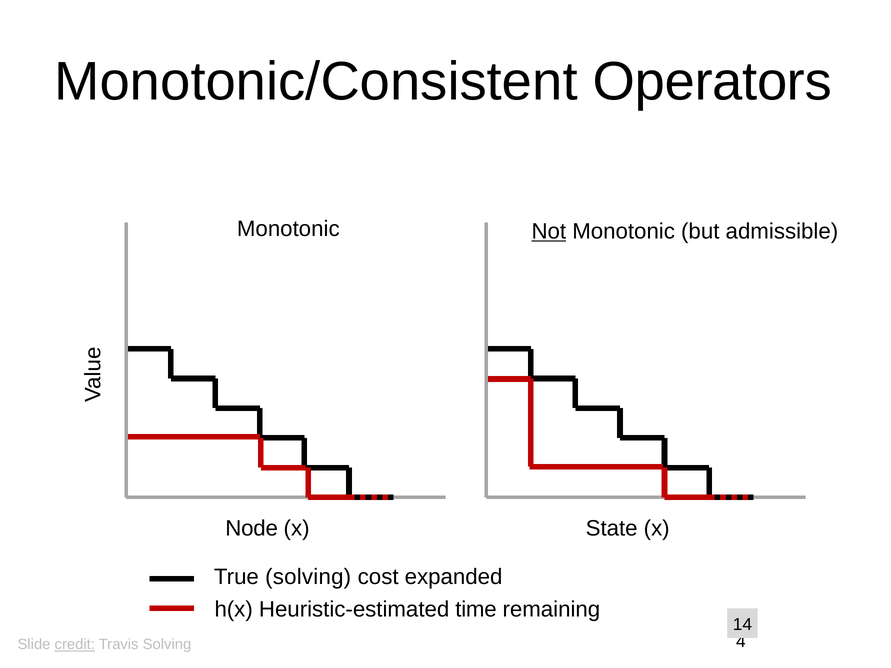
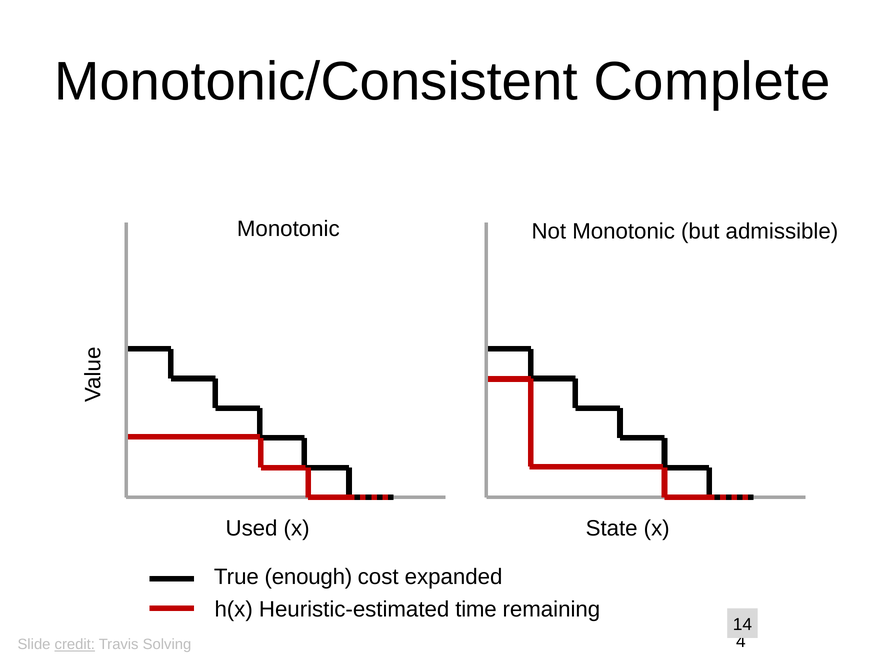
Operators: Operators -> Complete (712, 82)
Not underline: present -> none (549, 231)
Node: Node -> Used (252, 528)
True solving: solving -> enough (308, 577)
